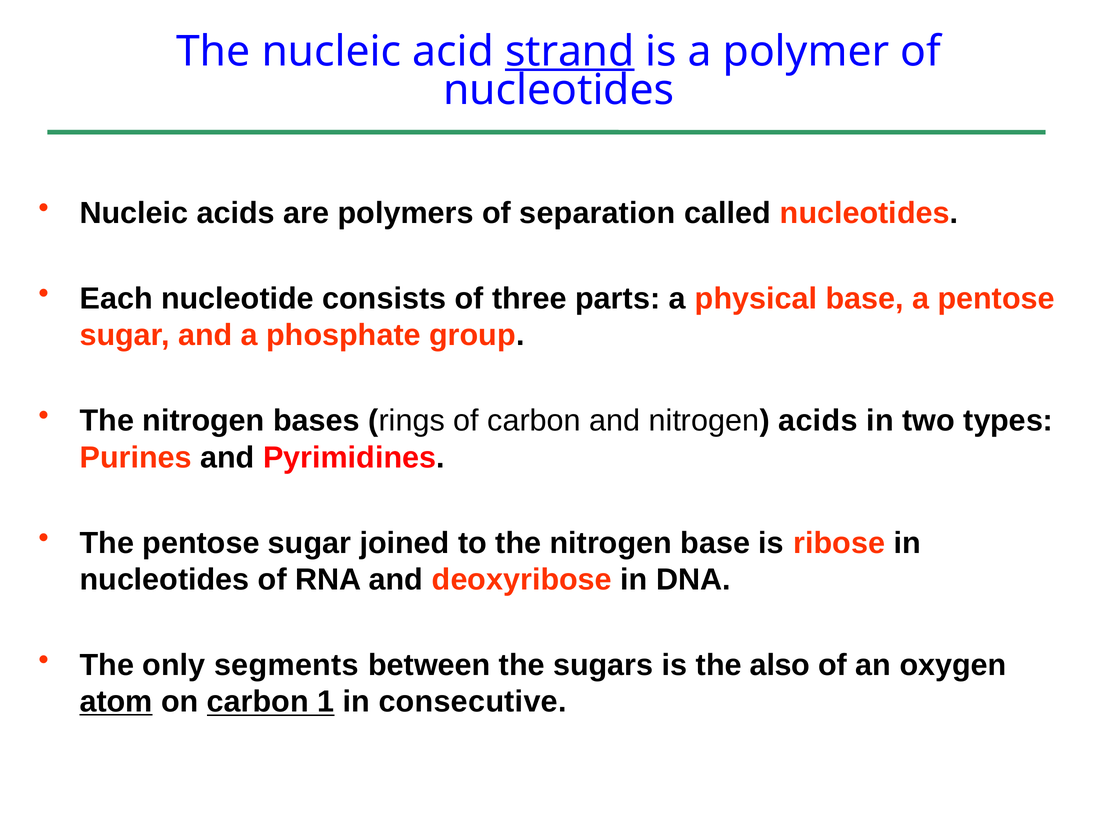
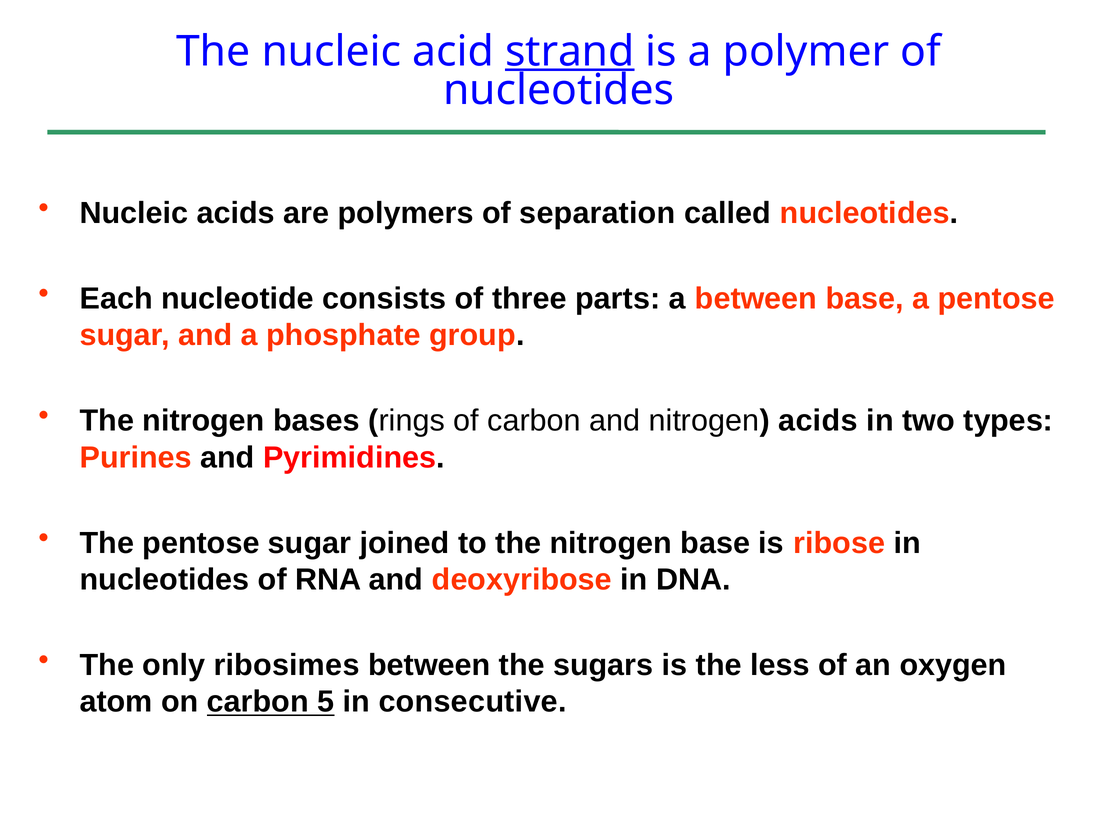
a physical: physical -> between (756, 299)
segments: segments -> ribosimes (287, 665)
also: also -> less (780, 665)
atom underline: present -> none (116, 702)
1: 1 -> 5 (326, 702)
